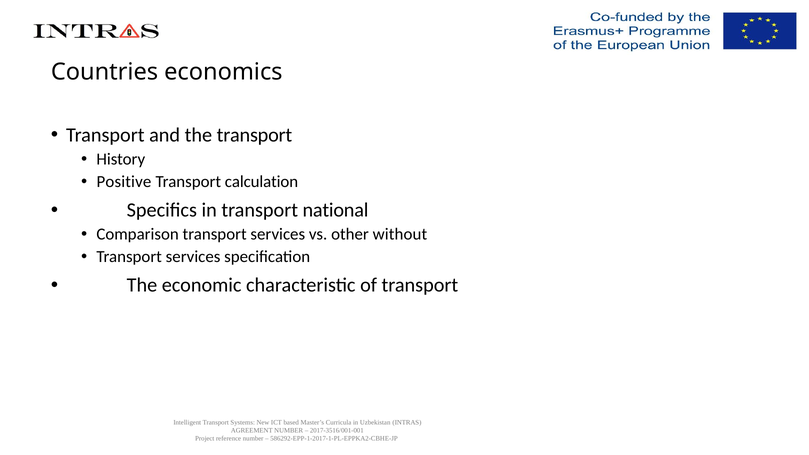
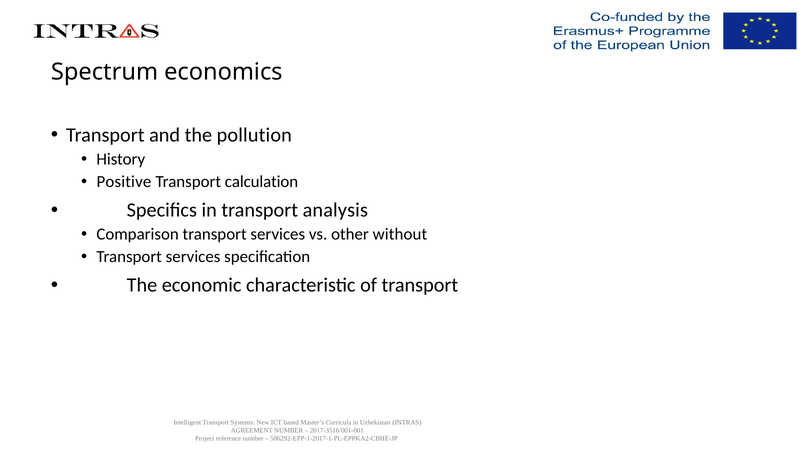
Countries: Countries -> Spectrum (105, 72)
the transport: transport -> pollution (254, 135)
national: national -> analysis (335, 210)
